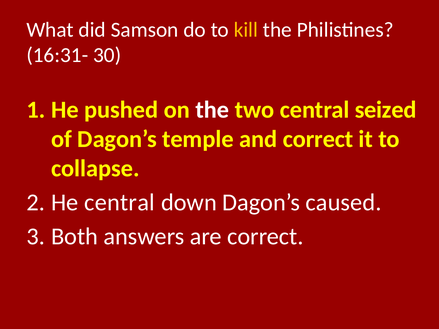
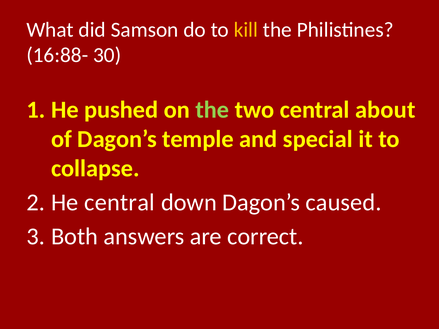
16:31-: 16:31- -> 16:88- (57, 55)
the colour: white -> light green (212, 110)
seized: seized -> about (385, 110)
and correct: correct -> special (318, 139)
